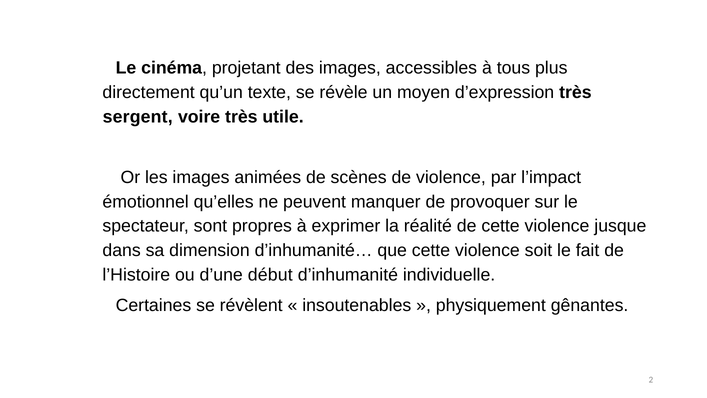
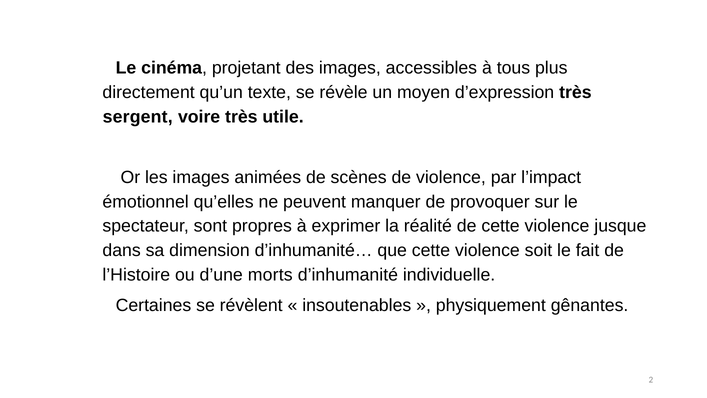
début: début -> morts (270, 275)
